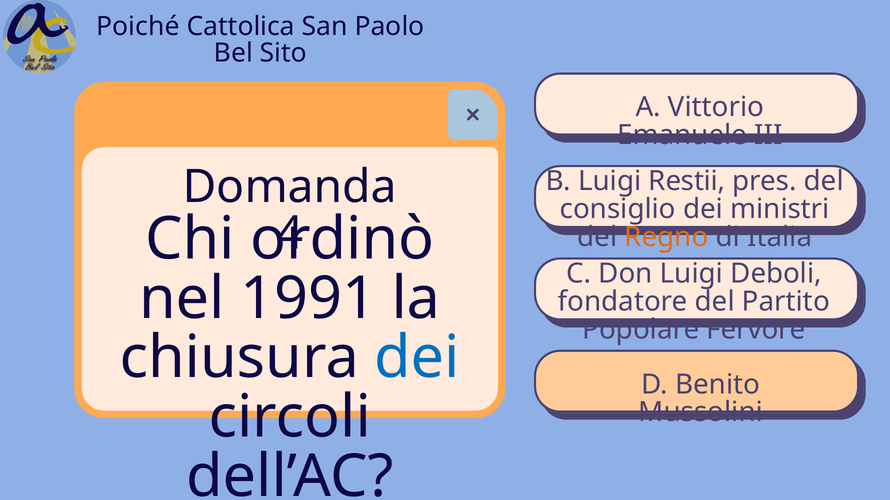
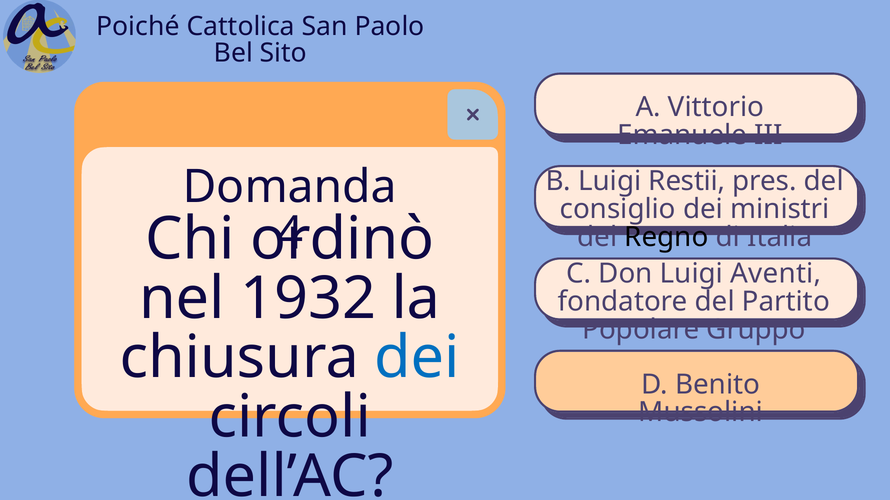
Regno colour: orange -> black (666, 237)
Deboli: Deboli -> Aventi (776, 274)
1991: 1991 -> 1932 (308, 299)
Fervore: Fervore -> Gruppo (756, 330)
